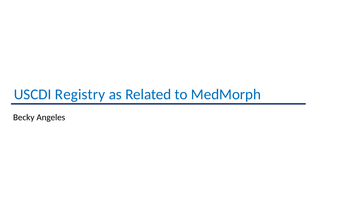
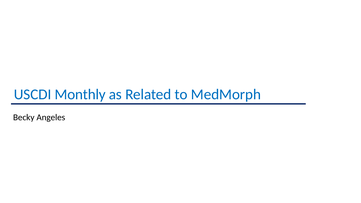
Registry: Registry -> Monthly (80, 94)
